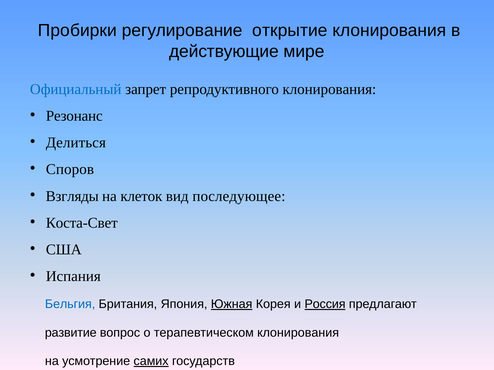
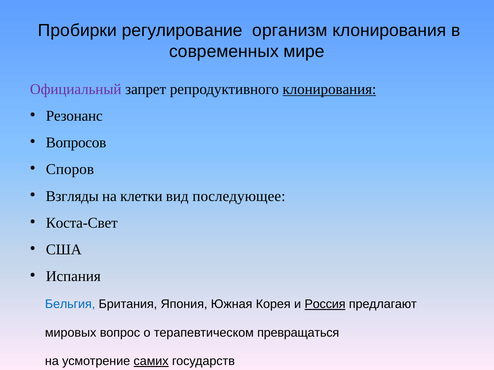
открытие: открытие -> организм (290, 31)
действующие: действующие -> современных (224, 52)
Официальный colour: blue -> purple (76, 89)
клонирования underline: none -> present (329, 89)
Делиться: Делиться -> Вопросов (76, 143)
клеток: клеток -> клетки (141, 196)
Южная underline: present -> none (232, 305)
развитие: развитие -> мировых (71, 333)
терапевтическом клонирования: клонирования -> превращаться (298, 333)
